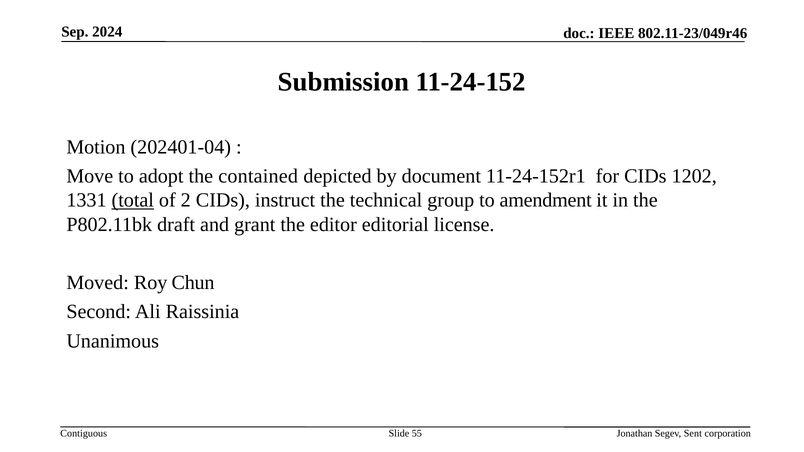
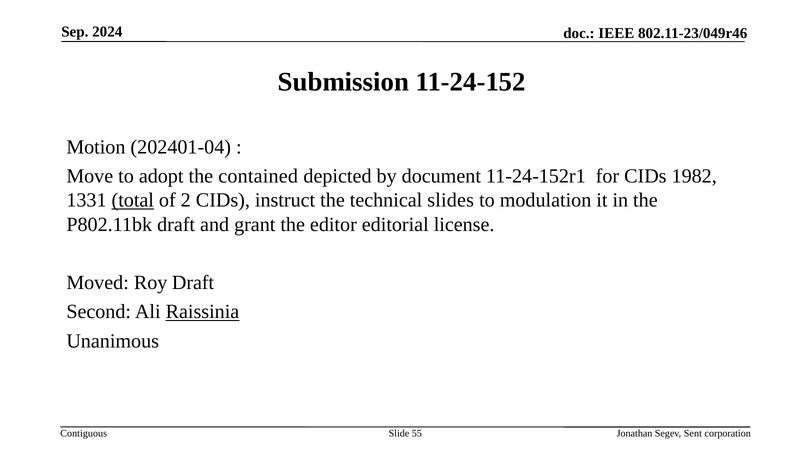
1202: 1202 -> 1982 (694, 176)
group: group -> slides (451, 200)
amendment: amendment -> modulation (546, 200)
Roy Chun: Chun -> Draft (193, 283)
Raissinia underline: none -> present (202, 312)
